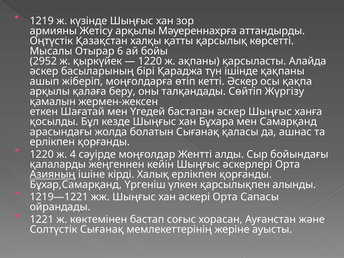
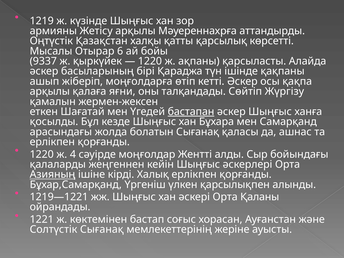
2952: 2952 -> 9337 (43, 61)
беру: беру -> яғни (122, 91)
бастапан underline: none -> present (191, 112)
Сапасы: Сапасы -> Қаланы (260, 197)
